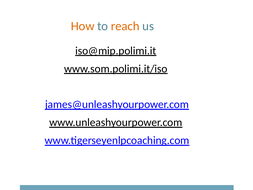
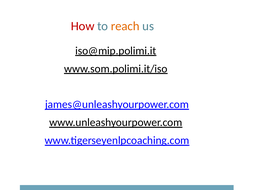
How colour: orange -> red (83, 26)
